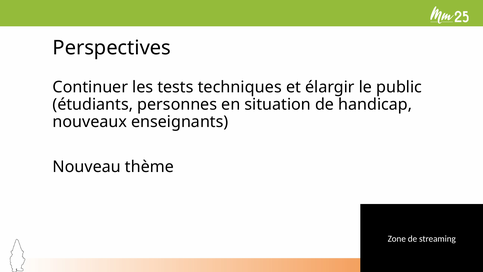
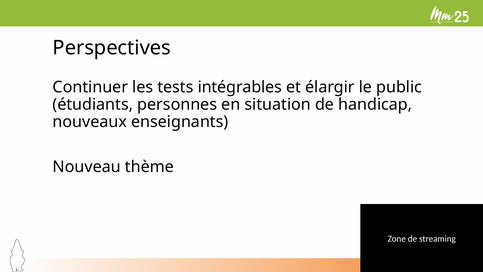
techniques: techniques -> intégrables (240, 87)
